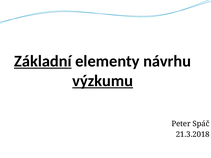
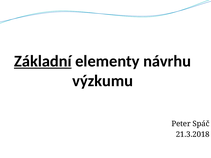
výzkumu underline: present -> none (103, 81)
